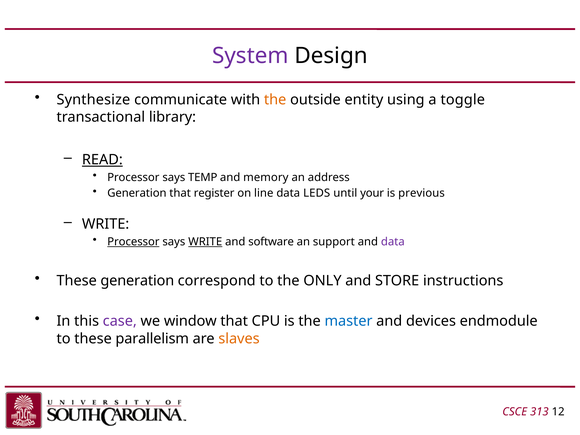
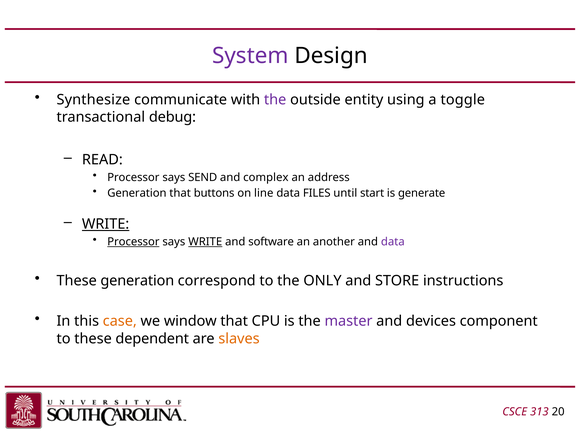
the colour: orange -> purple (275, 100)
library: library -> debug (172, 117)
READ underline: present -> none (102, 160)
TEMP: TEMP -> SEND (203, 177)
memory: memory -> complex (266, 177)
register: register -> buttons (214, 193)
LEDS: LEDS -> FILES (317, 193)
your: your -> start (372, 193)
previous: previous -> generate (422, 193)
WRITE underline: none -> present (106, 224)
support: support -> another (334, 242)
case colour: purple -> orange (120, 321)
master colour: blue -> purple (349, 321)
endmodule: endmodule -> component (499, 321)
parallelism: parallelism -> dependent (152, 339)
12: 12 -> 20 (558, 412)
